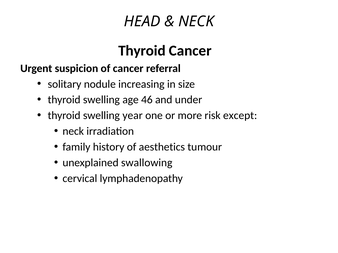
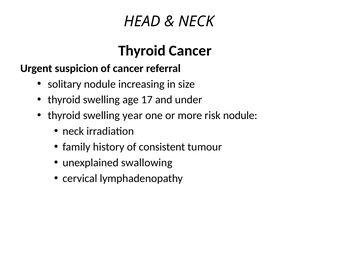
46: 46 -> 17 (147, 100)
risk except: except -> nodule (240, 116)
aesthetics: aesthetics -> consistent (162, 147)
